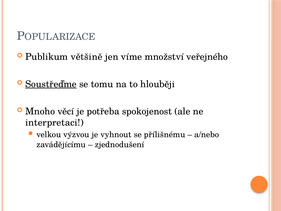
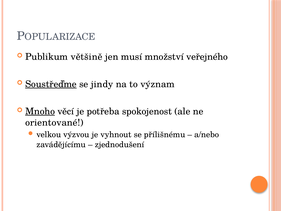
víme: víme -> musí (132, 57)
tomu: tomu -> jindy (102, 84)
hlouběji: hlouběji -> význam (158, 84)
Mnoho underline: none -> present (40, 111)
interpretaci: interpretaci -> orientované (54, 122)
